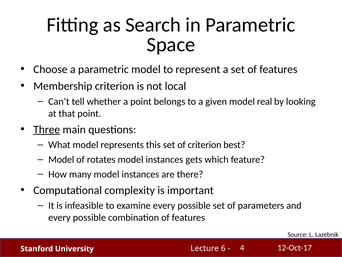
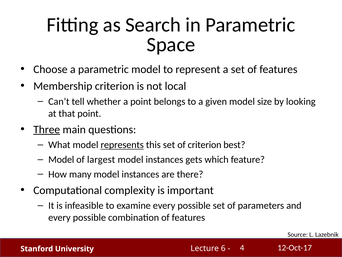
real: real -> size (265, 101)
represents underline: none -> present (122, 145)
rotates: rotates -> largest (101, 159)
